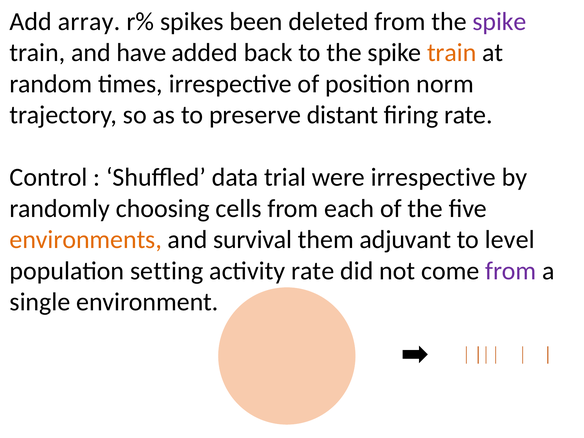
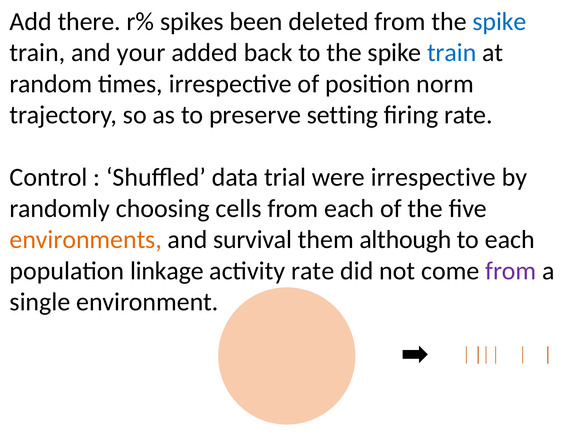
array: array -> there (89, 22)
spike colour: purple -> blue (499, 22)
have: have -> your (141, 53)
train colour: orange -> blue (452, 53)
distant: distant -> setting (342, 115)
adjuvant: adjuvant -> although (405, 240)
to level: level -> each (510, 240)
setting: setting -> linkage (167, 271)
